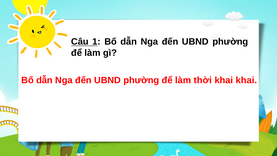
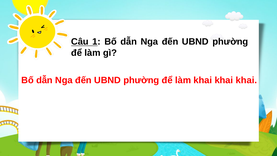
làm thời: thời -> khai (203, 80)
